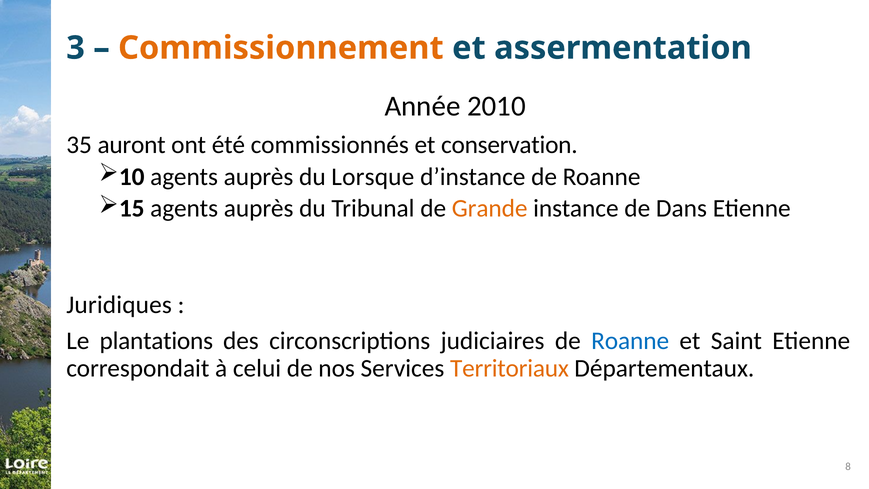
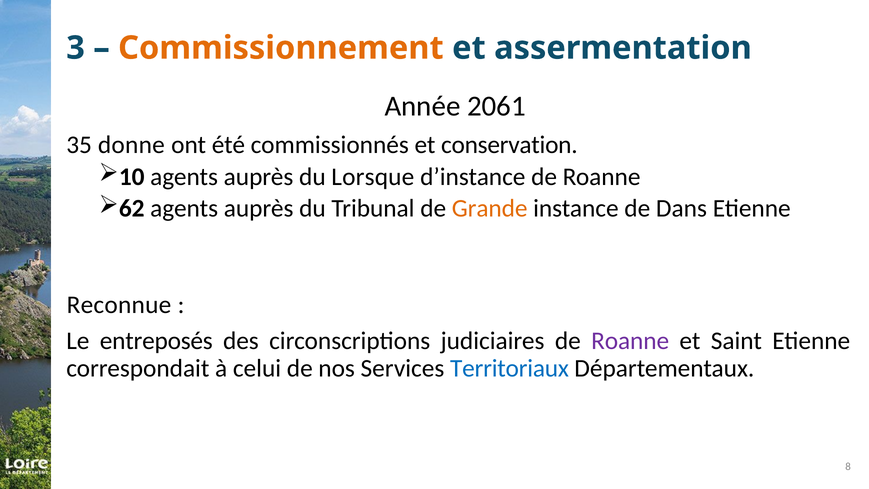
2010: 2010 -> 2061 (496, 106)
auront: auront -> donne (131, 145)
15: 15 -> 62 (132, 208)
Juridiques: Juridiques -> Reconnue (119, 305)
plantations: plantations -> entreposés (156, 341)
Roanne colour: blue -> purple (630, 341)
Territoriaux colour: orange -> blue (509, 368)
